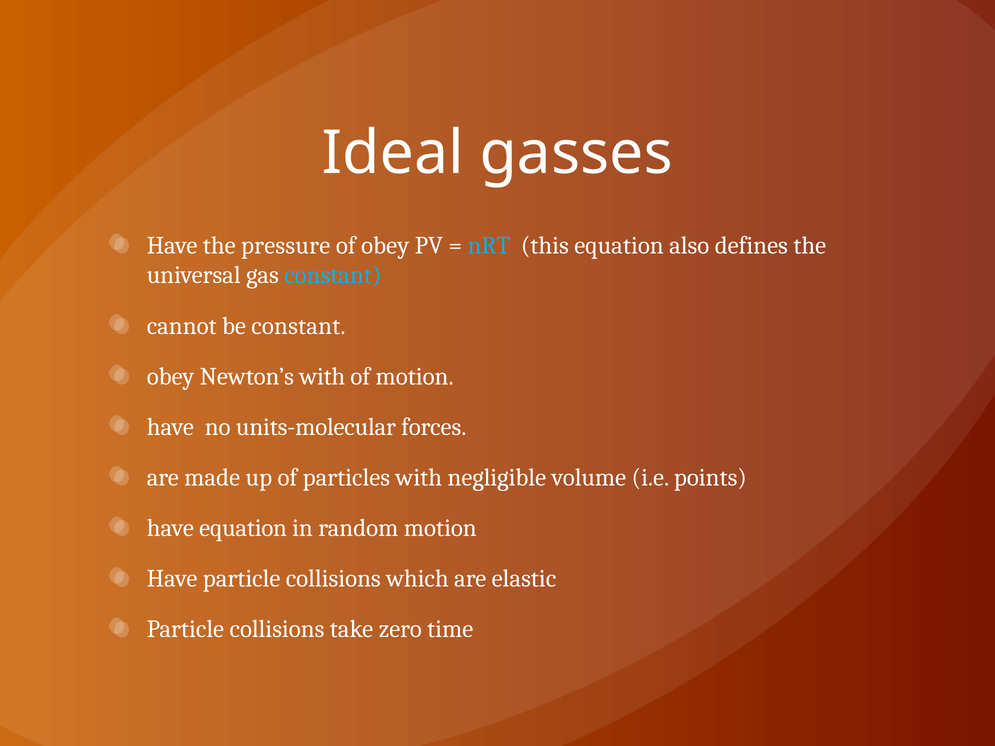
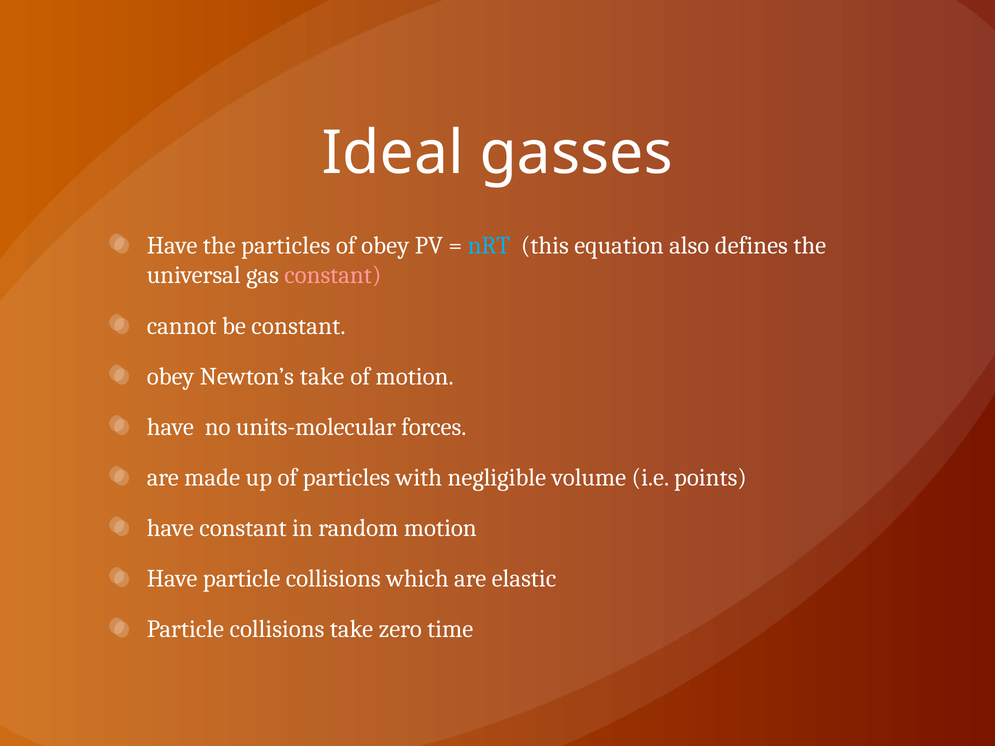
the pressure: pressure -> particles (286, 246)
constant colour: light blue -> pink (333, 275)
Newton’s with: with -> take (322, 377)
have equation: equation -> constant (243, 528)
